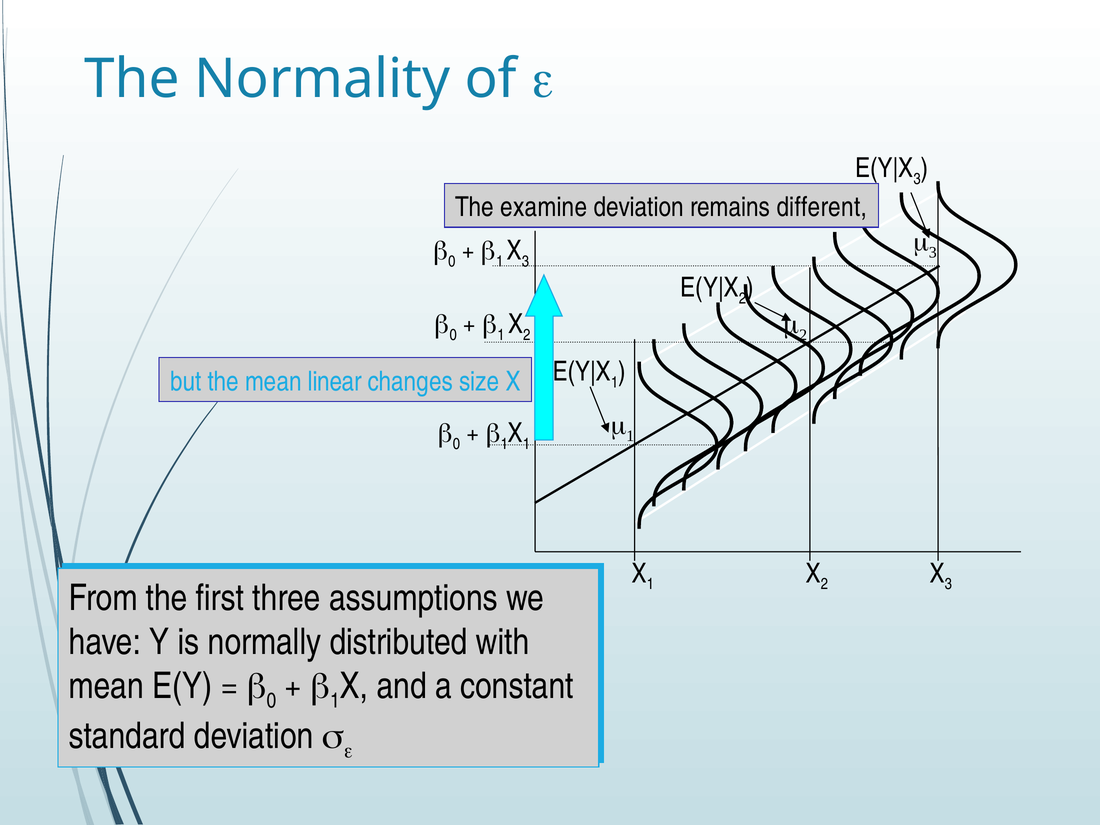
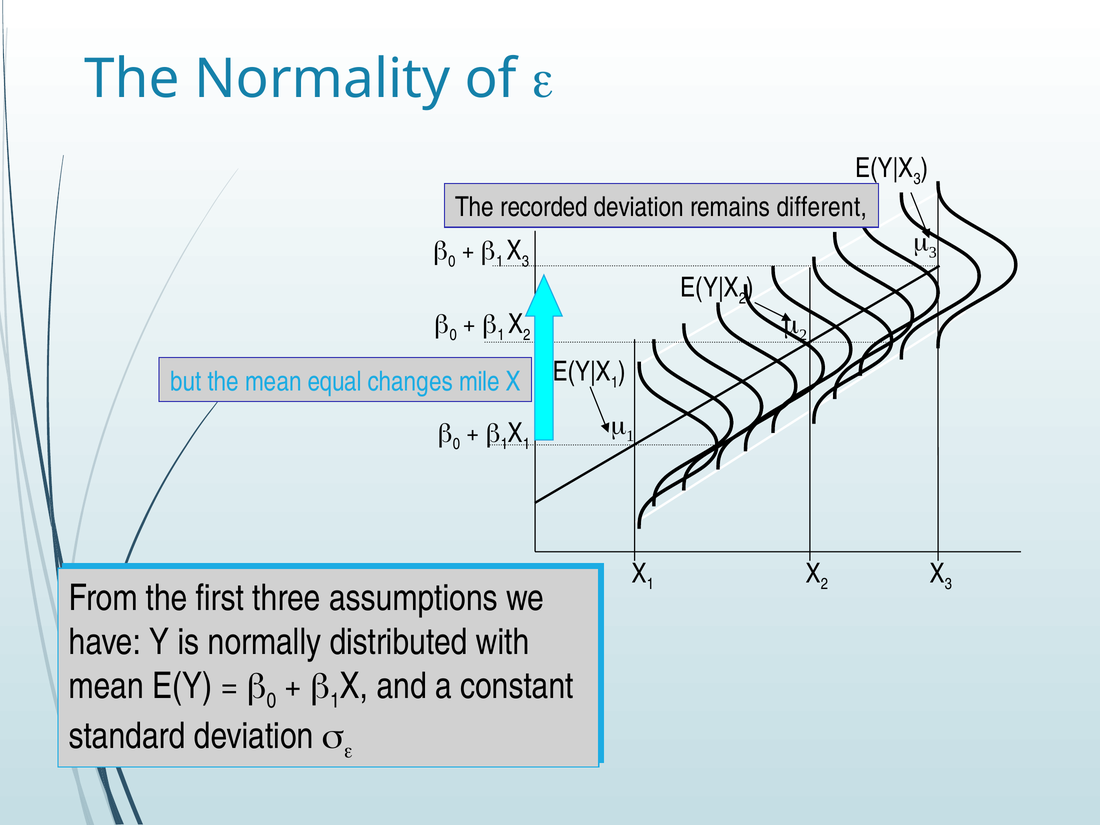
examine: examine -> recorded (544, 207)
linear: linear -> equal (335, 381)
size: size -> mile (479, 381)
